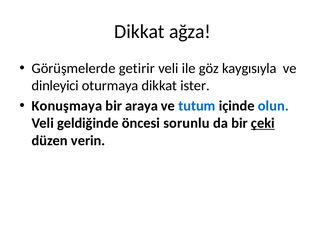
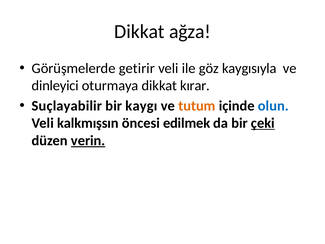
ister: ister -> kırar (195, 86)
Konuşmaya: Konuşmaya -> Suçlayabilir (67, 106)
araya: araya -> kaygı (141, 106)
tutum colour: blue -> orange (197, 106)
geldiğinde: geldiğinde -> kalkmışsın (88, 123)
sorunlu: sorunlu -> edilmek (187, 123)
verin underline: none -> present (88, 140)
